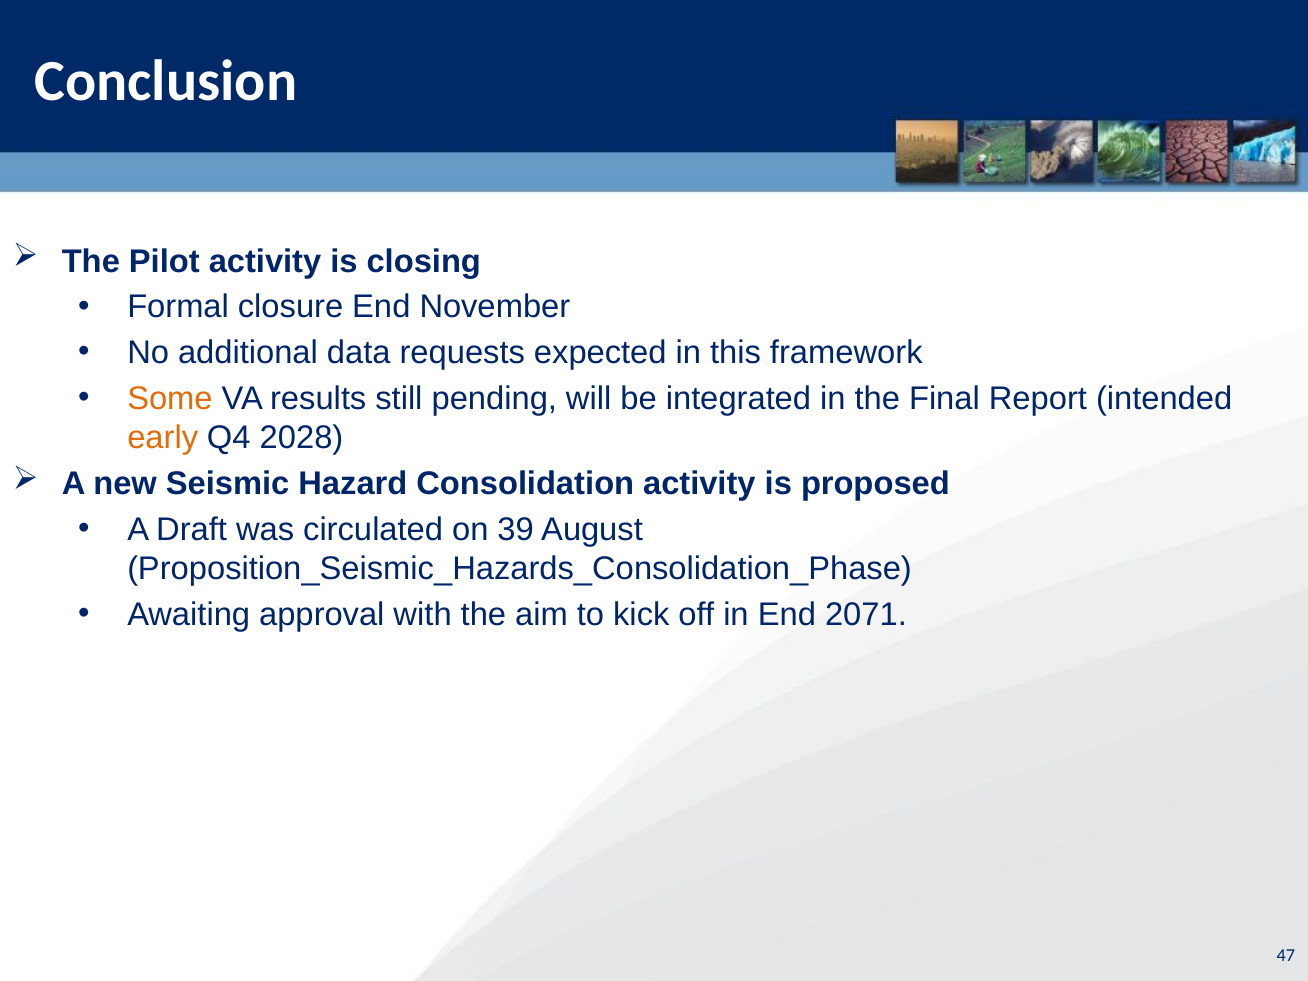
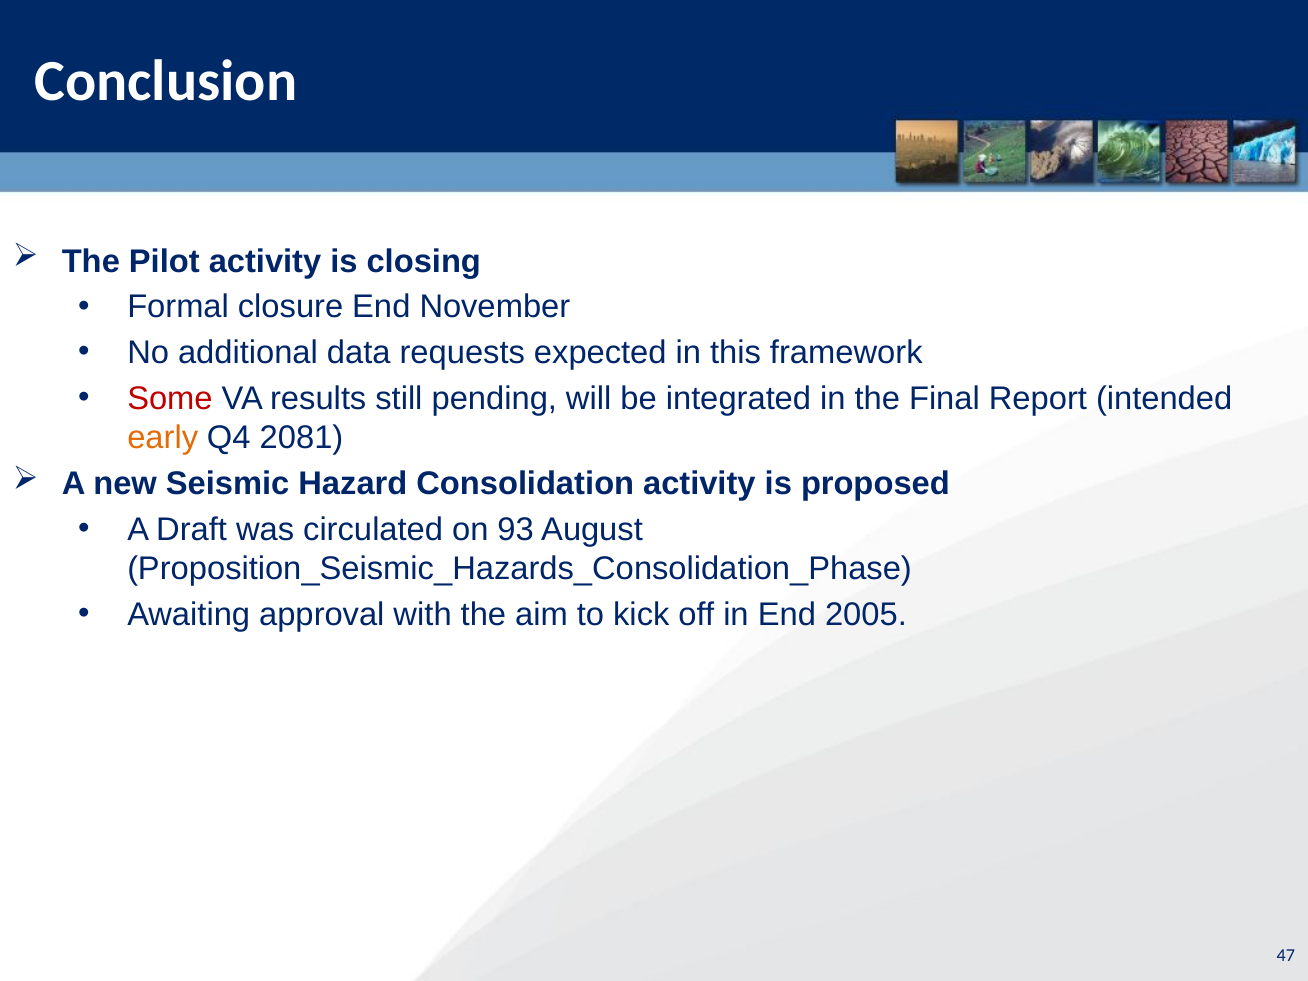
Some colour: orange -> red (170, 399)
2028: 2028 -> 2081 (302, 438)
39: 39 -> 93 (516, 529)
2071: 2071 -> 2005 (866, 614)
